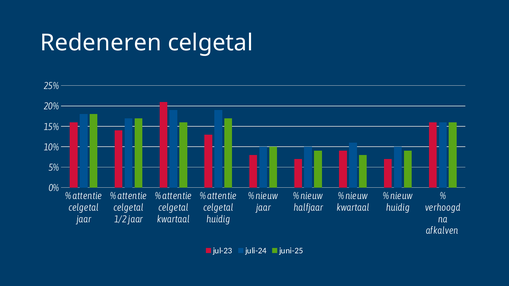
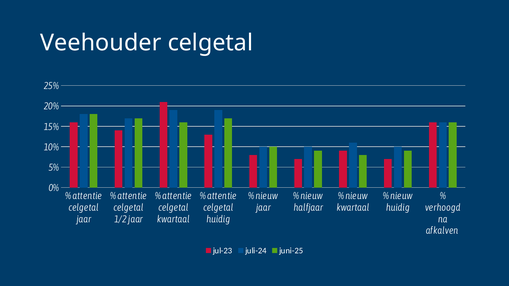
Redeneren: Redeneren -> Veehouder (101, 43)
